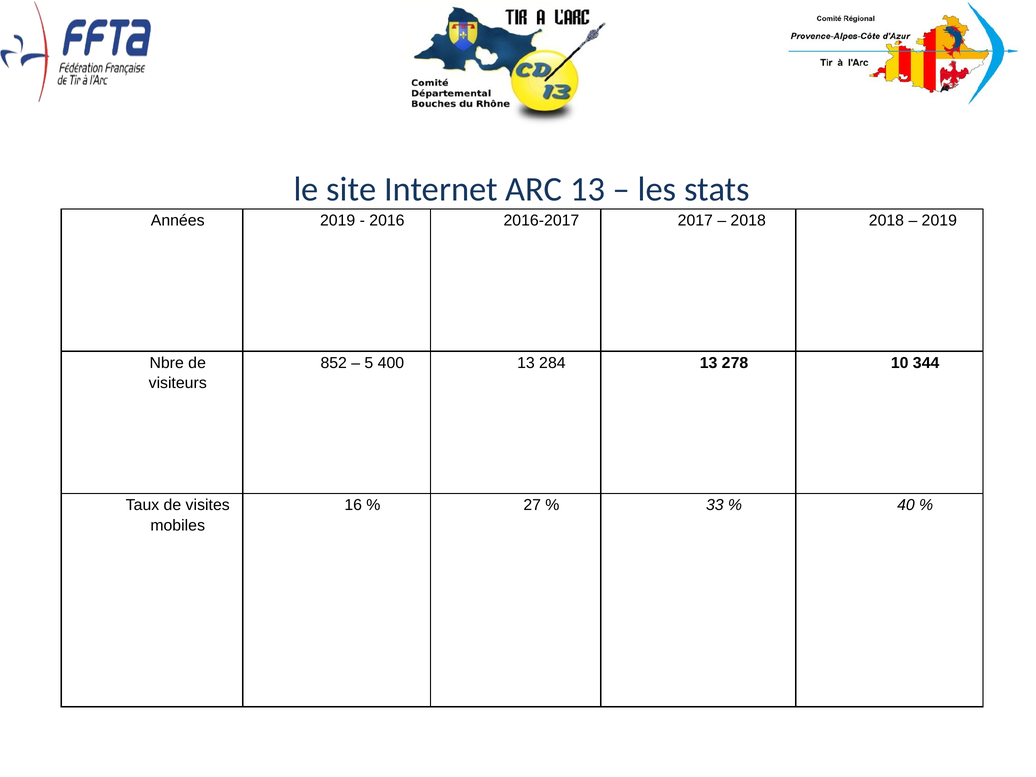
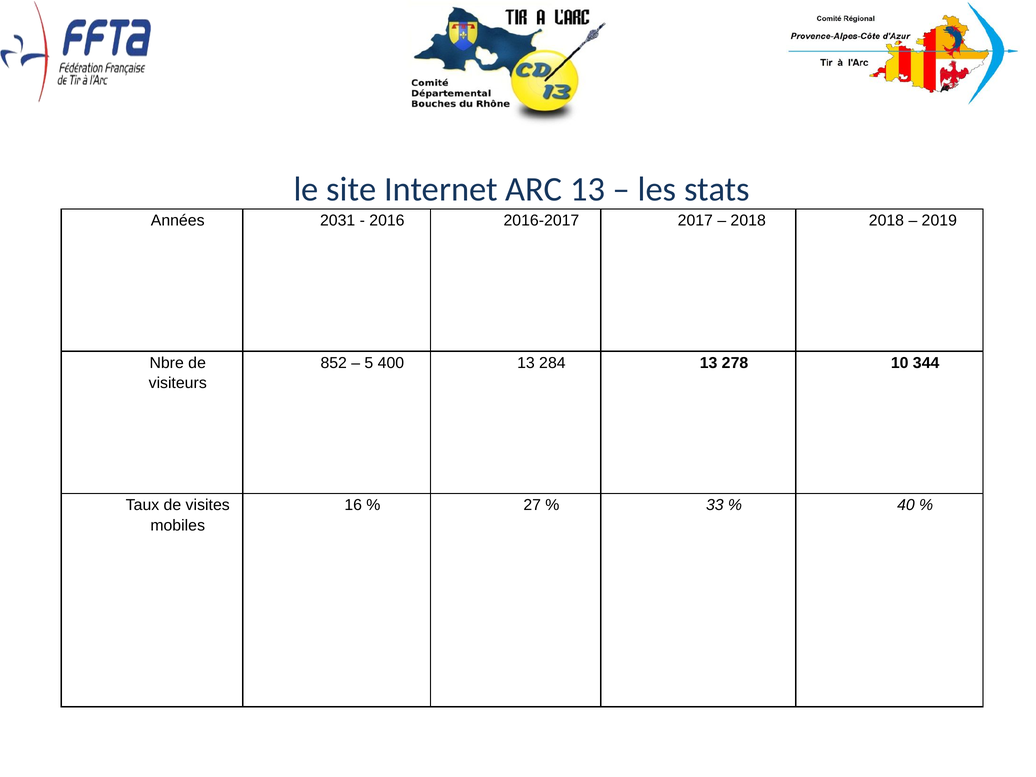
Années 2019: 2019 -> 2031 (338, 221)
